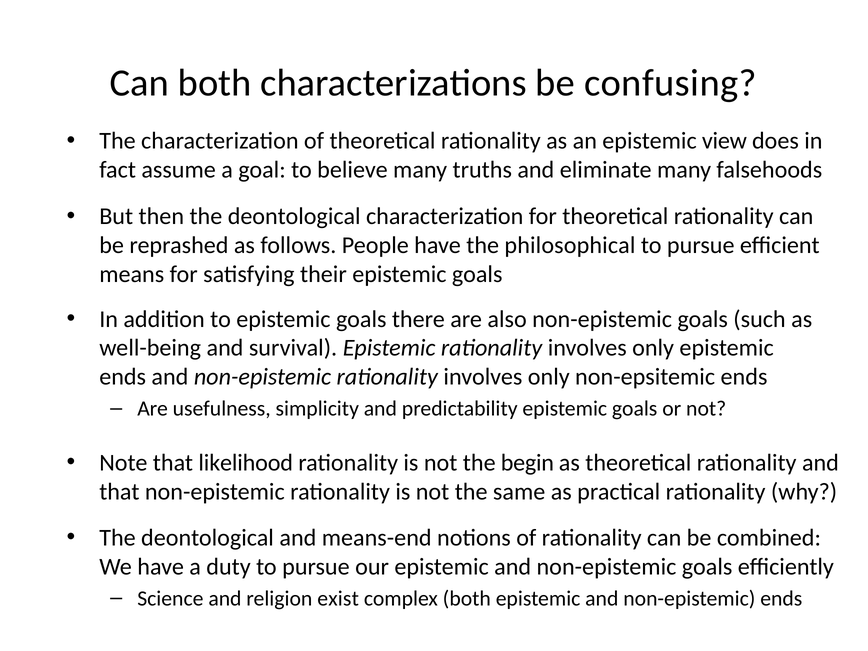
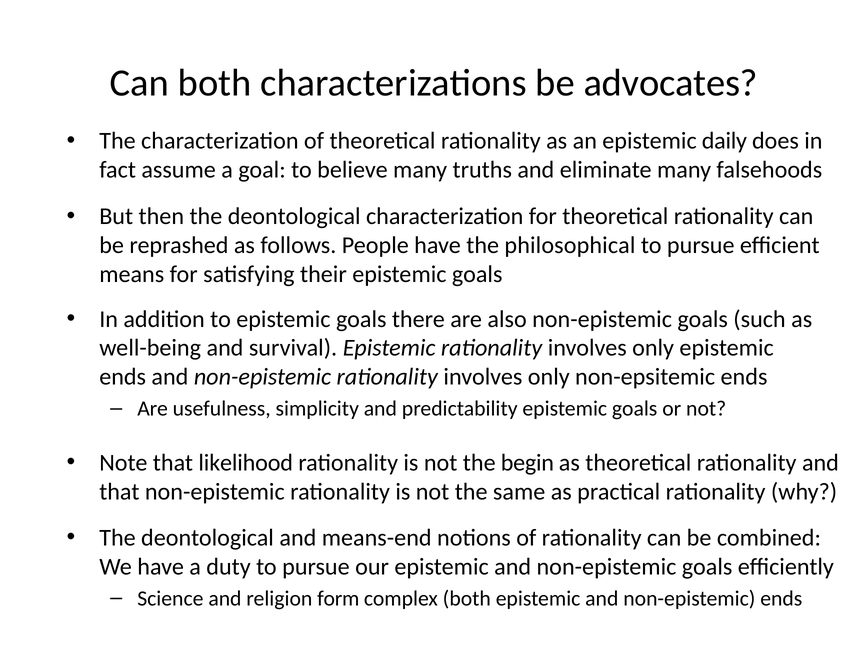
confusing: confusing -> advocates (671, 83)
view: view -> daily (724, 141)
exist: exist -> form (338, 598)
